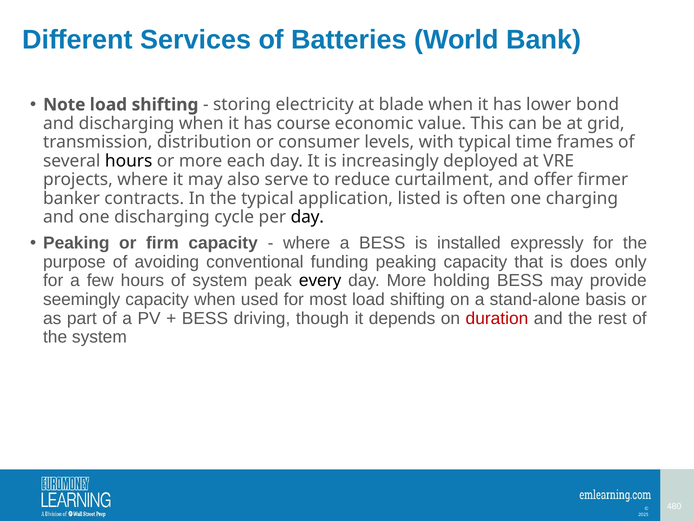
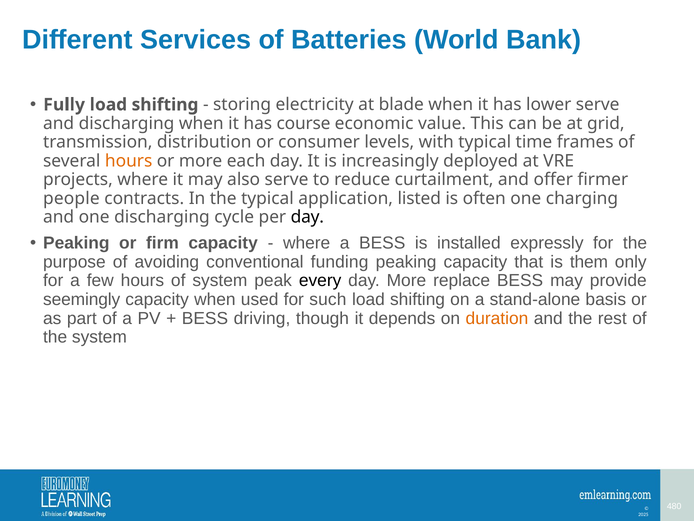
Note: Note -> Fully (64, 105)
lower bond: bond -> serve (598, 105)
hours colour: black -> orange (129, 161)
banker: banker -> people (71, 198)
does: does -> them (589, 262)
holding: holding -> replace (462, 280)
most: most -> such (328, 299)
duration colour: red -> orange (497, 318)
